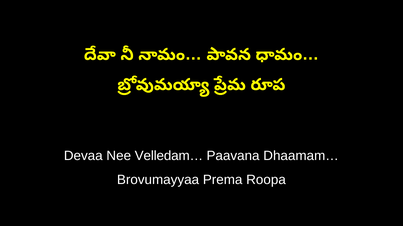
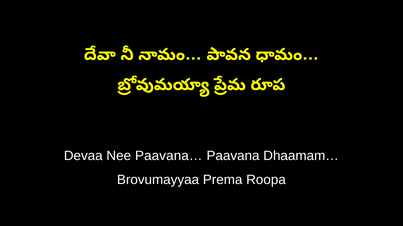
Velledam…: Velledam… -> Paavana… (169, 156)
